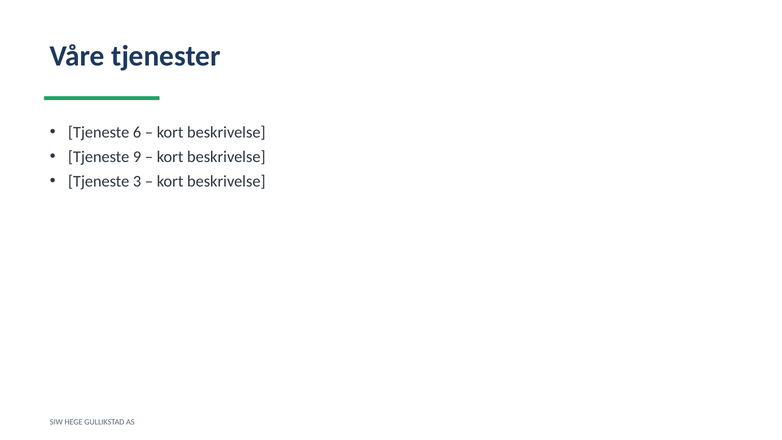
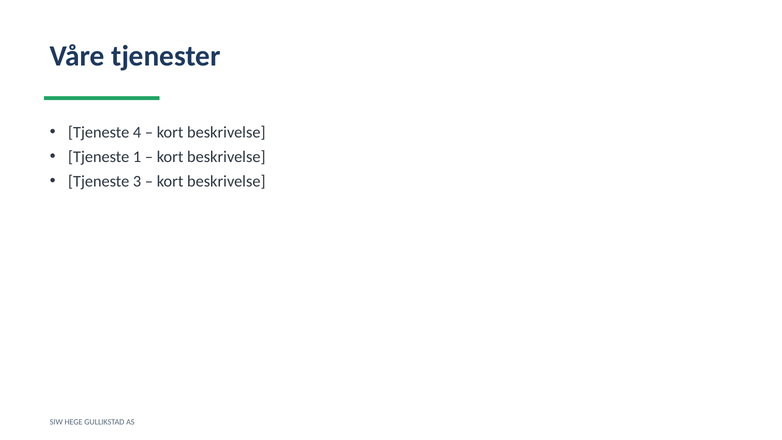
6: 6 -> 4 (137, 132)
9: 9 -> 1 (137, 157)
